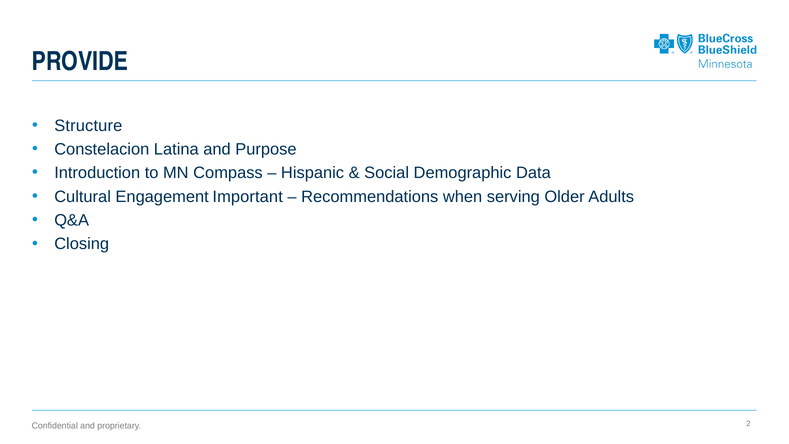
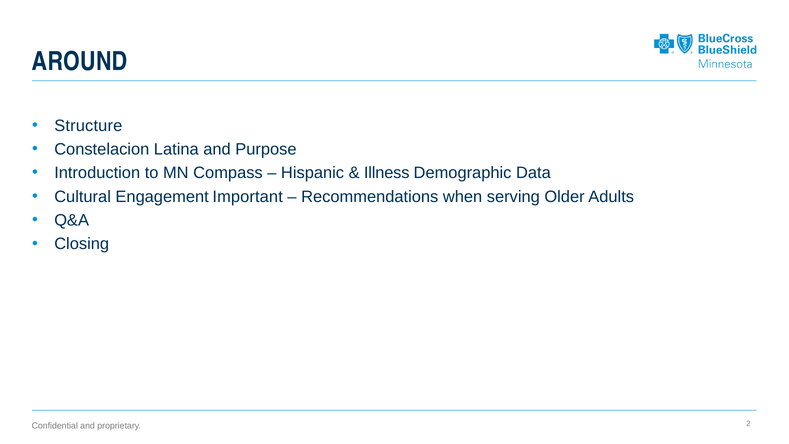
PROVIDE: PROVIDE -> AROUND (80, 61)
Social: Social -> Illness (387, 173)
